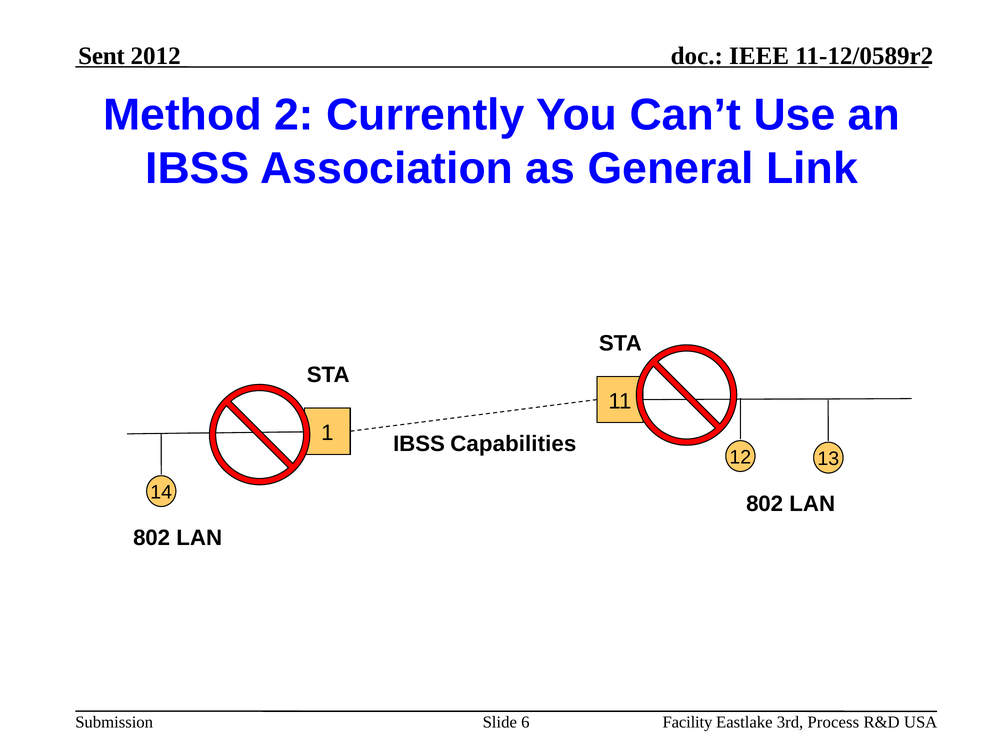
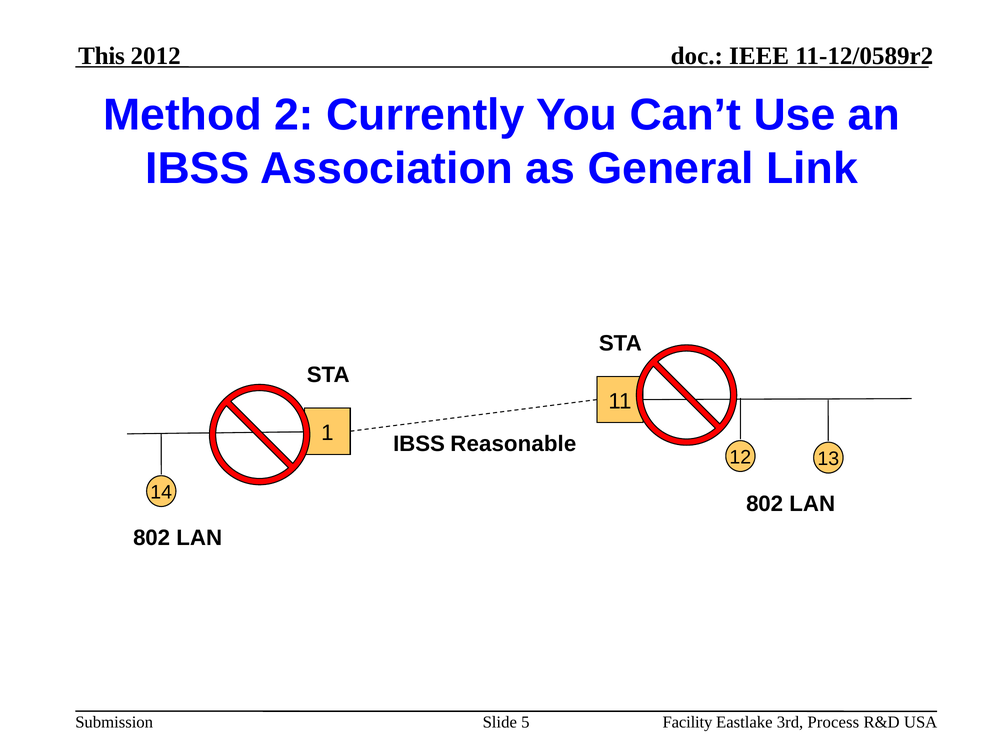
Sent: Sent -> This (102, 56)
Capabilities: Capabilities -> Reasonable (513, 444)
6: 6 -> 5 (525, 722)
